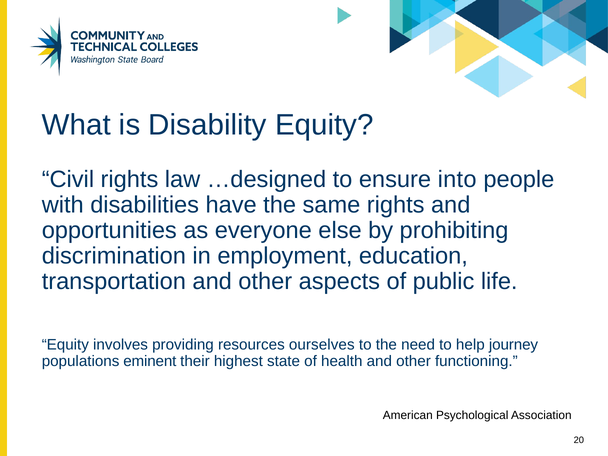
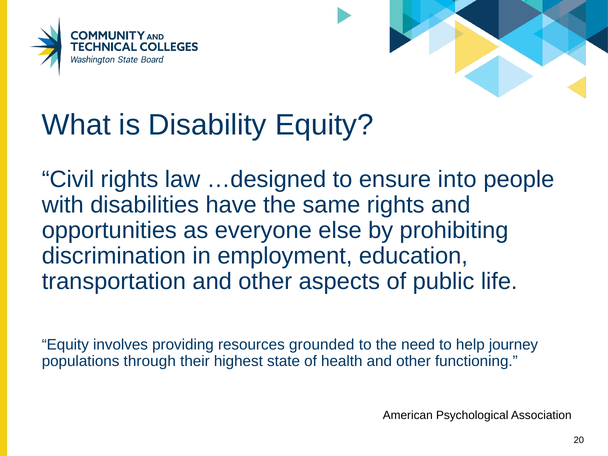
ourselves: ourselves -> grounded (322, 345)
eminent: eminent -> through (150, 361)
